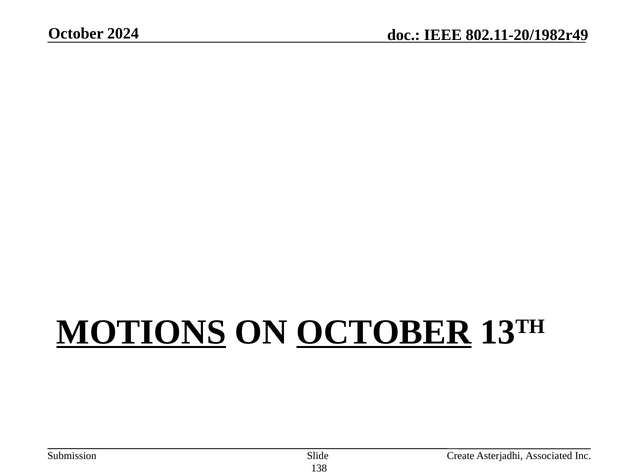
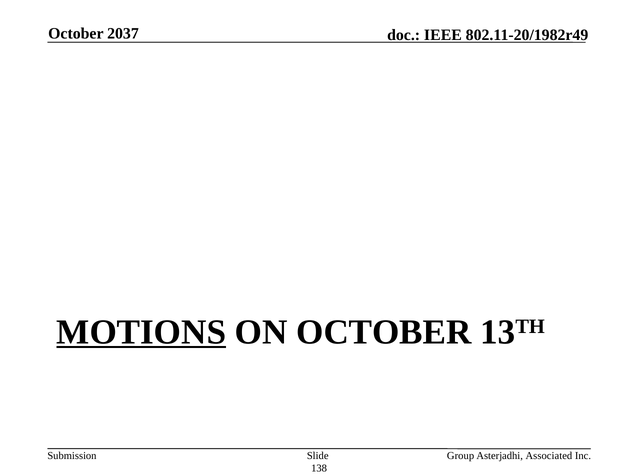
2024: 2024 -> 2037 (123, 34)
OCTOBER underline: present -> none (384, 332)
Create: Create -> Group (461, 455)
